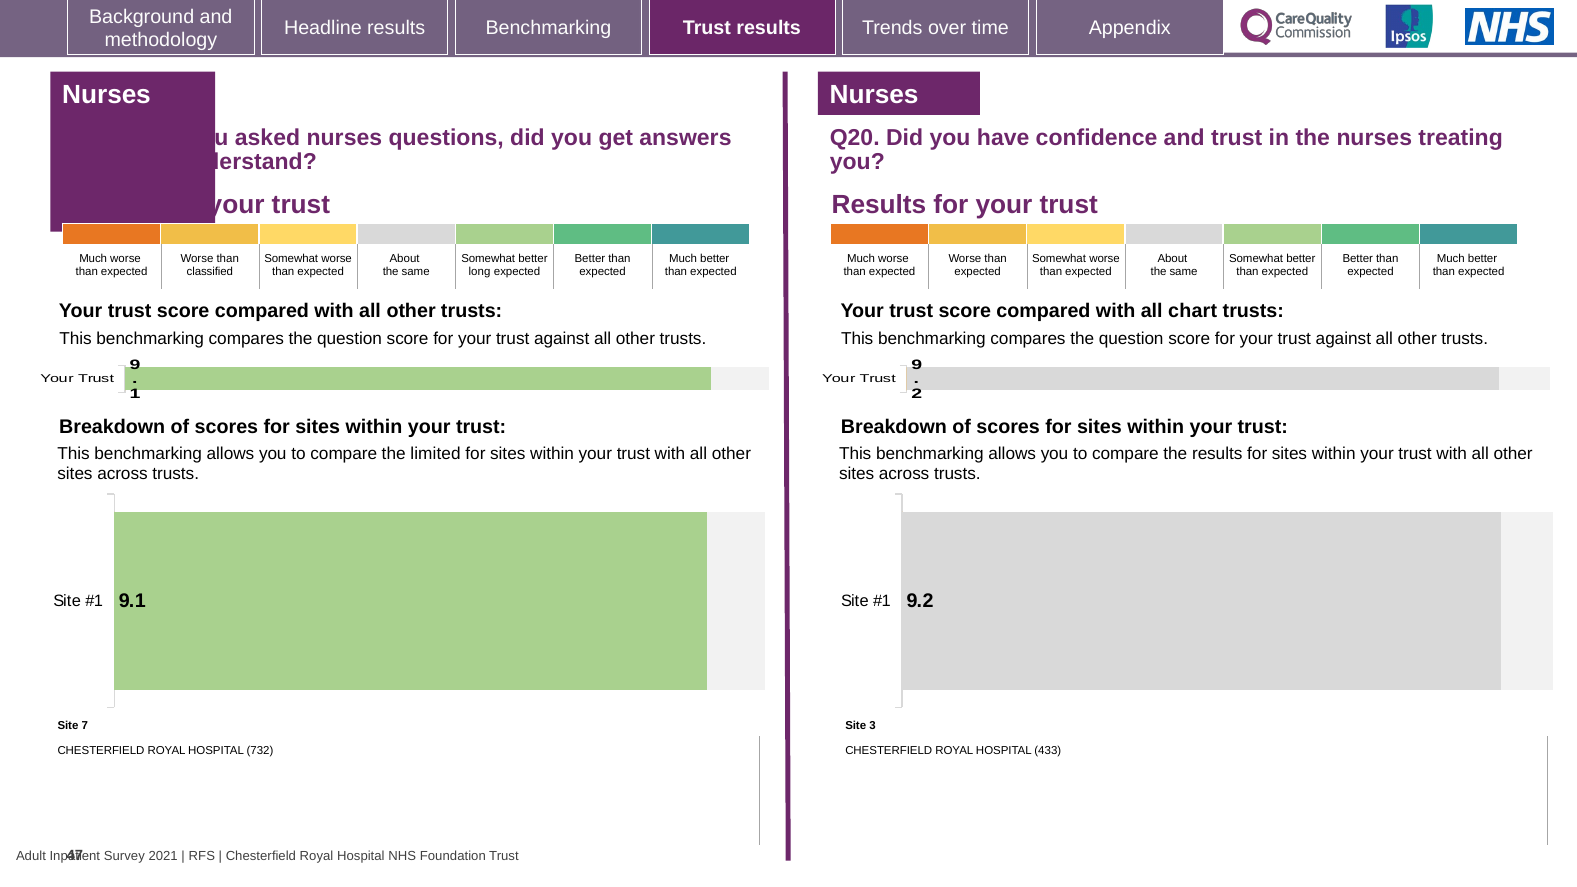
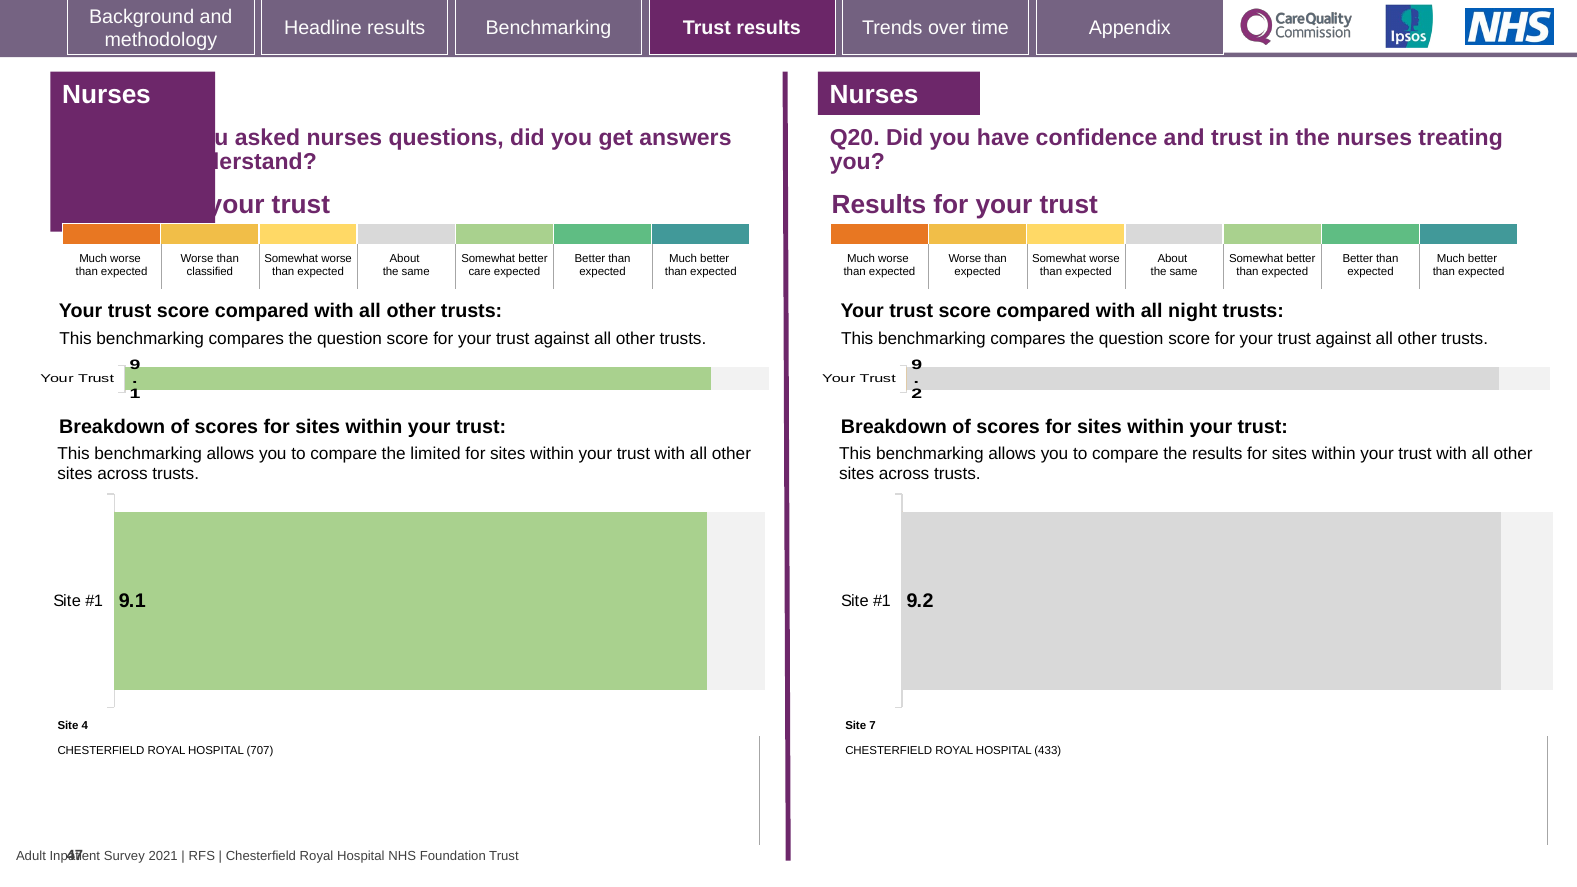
long: long -> care (480, 272)
chart: chart -> night (1193, 311)
7: 7 -> 4 (85, 725)
3: 3 -> 7 (872, 725)
732: 732 -> 707 (260, 751)
